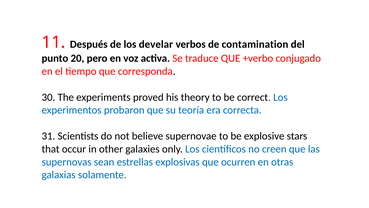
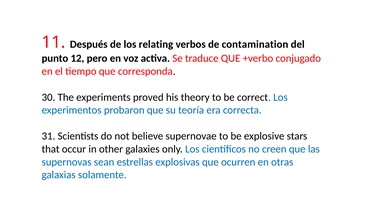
develar: develar -> relating (156, 44)
20: 20 -> 12 (77, 58)
